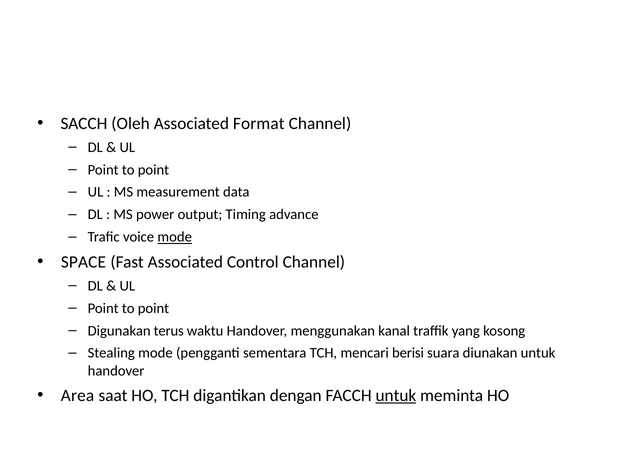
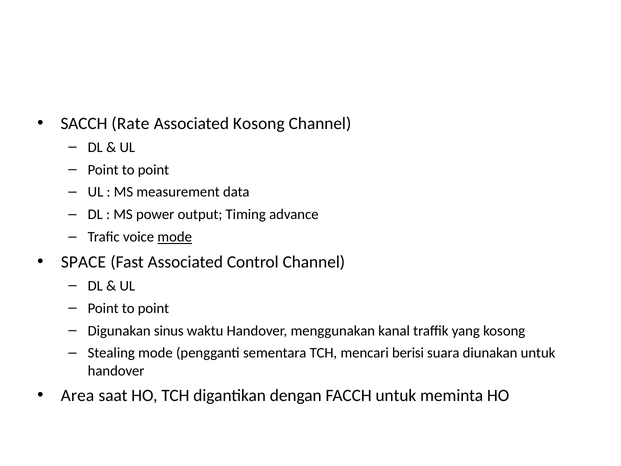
Oleh: Oleh -> Rate (130, 123)
Associated Format: Format -> Kosong (259, 123)
terus: terus -> sinus (169, 330)
untuk underline: present -> none (396, 395)
